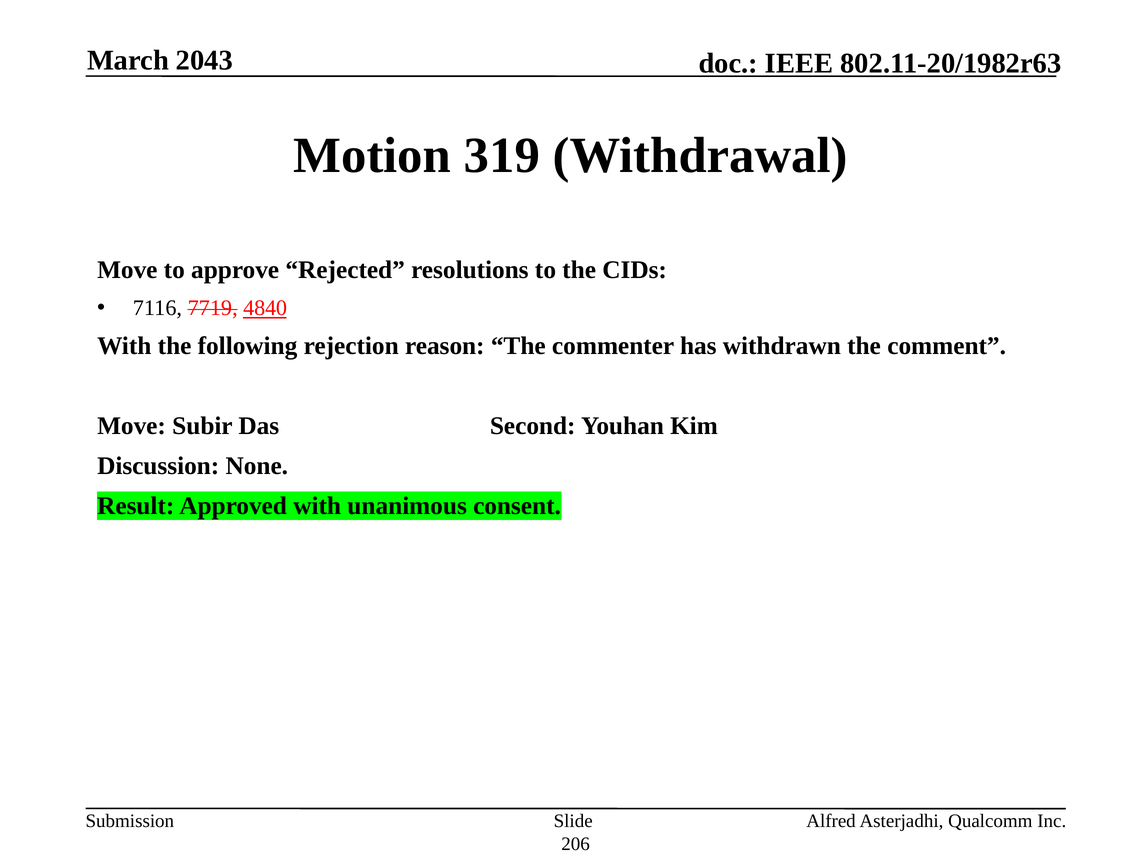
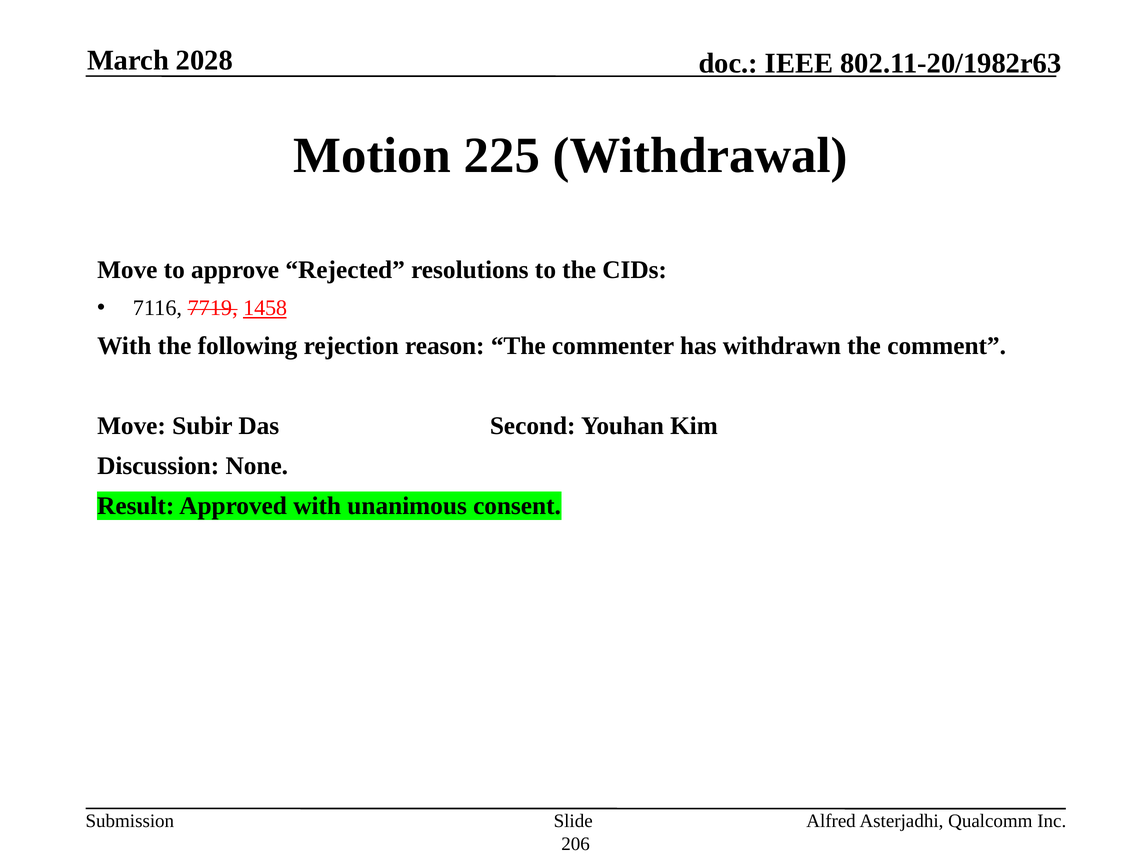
2043: 2043 -> 2028 (204, 61)
319: 319 -> 225 (502, 156)
4840: 4840 -> 1458 (265, 308)
